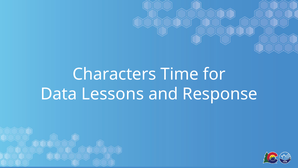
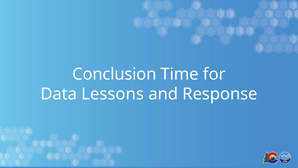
Characters: Characters -> Conclusion (114, 74)
